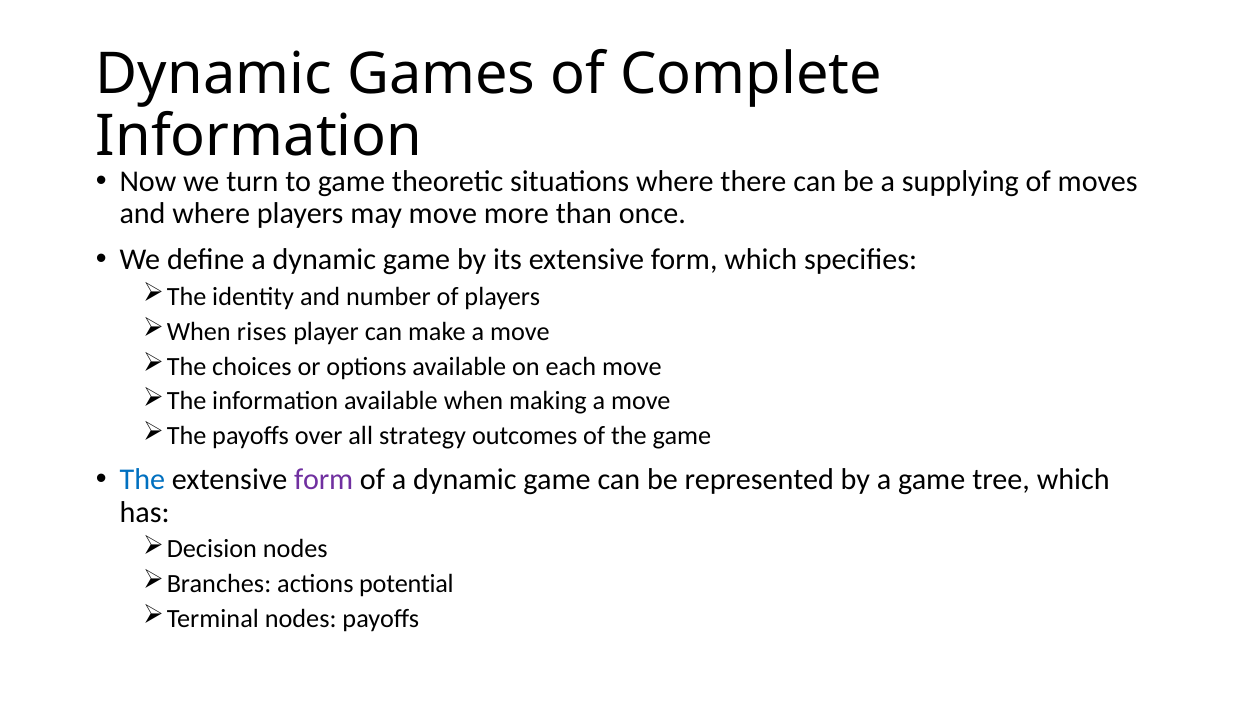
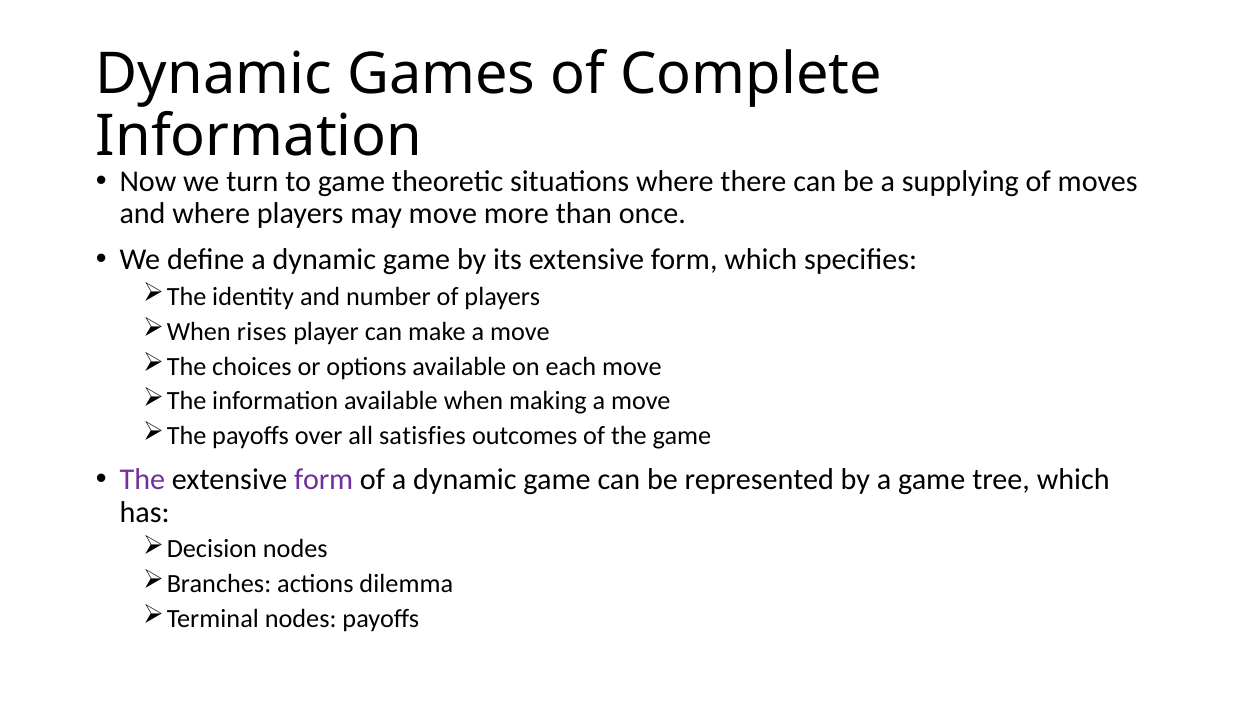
strategy: strategy -> satisfies (422, 436)
The colour: blue -> purple (142, 480)
potential: potential -> dilemma (406, 584)
